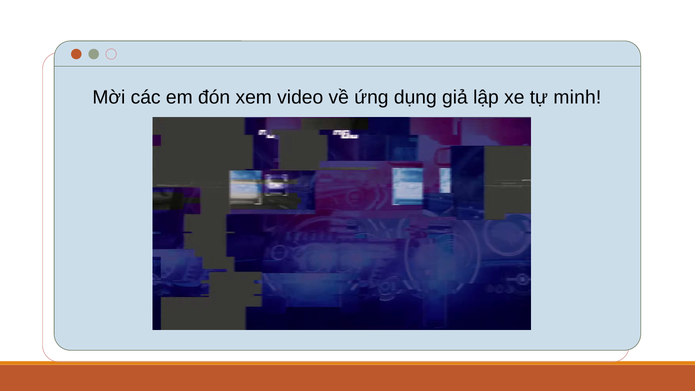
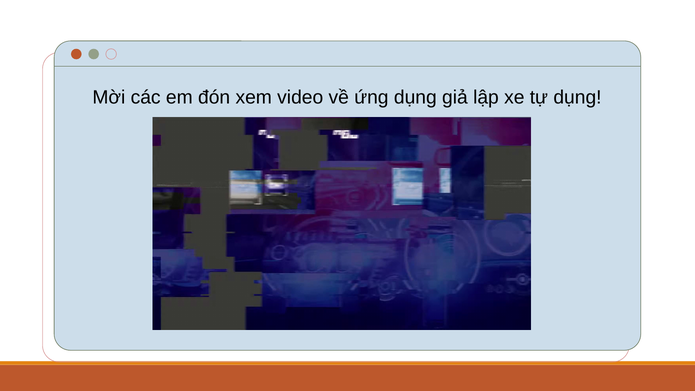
tự minh: minh -> dụng (577, 98)
